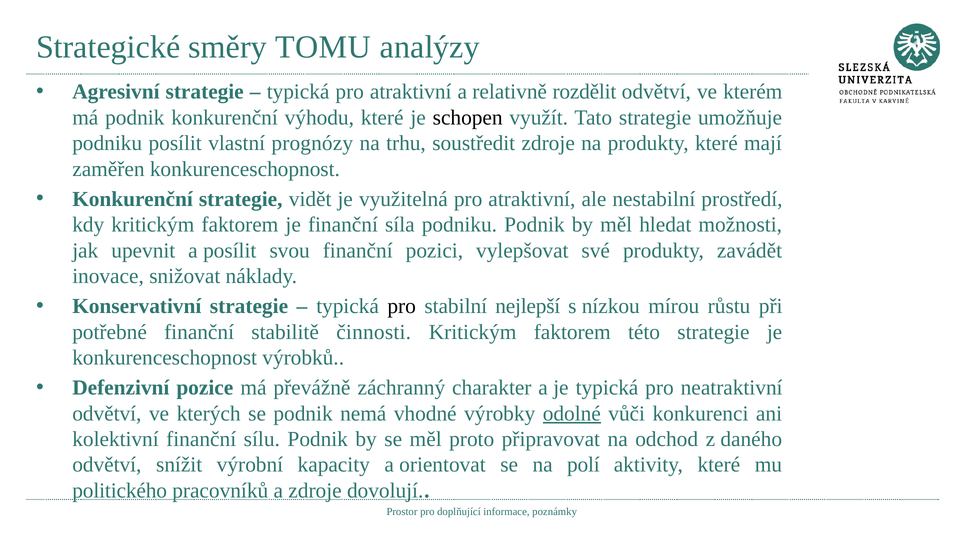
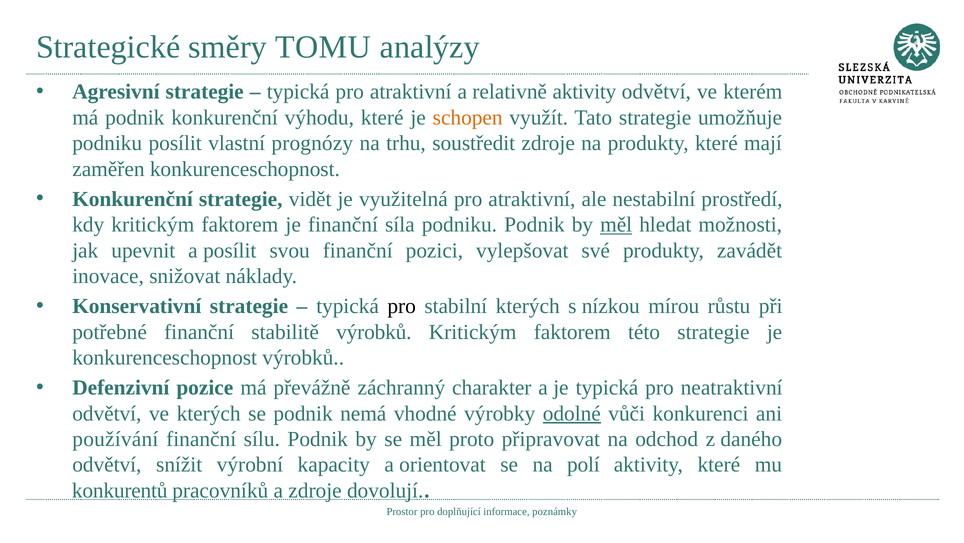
relativně rozdělit: rozdělit -> aktivity (584, 92)
schopen colour: black -> orange (468, 117)
měl underline: none -> present (616, 224)
stabilní nejlepší: nejlepší -> kterých (528, 306)
stabilitě činnosti: činnosti -> výrobků (374, 332)
kolektivní: kolektivní -> používání (115, 439)
politického: politického -> konkurentů (120, 490)
